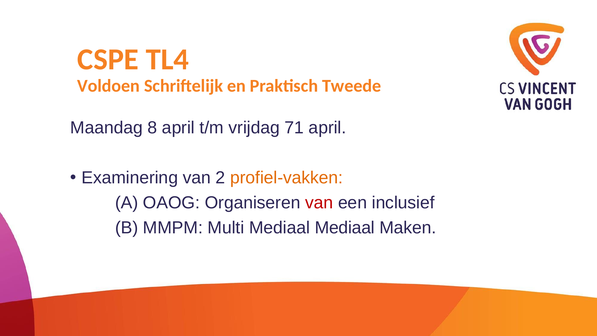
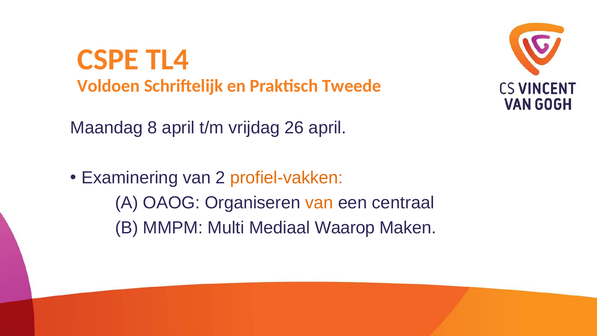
71: 71 -> 26 (294, 128)
van colour: red -> orange (319, 203)
inclusief: inclusief -> centraal (403, 203)
Mediaal Mediaal: Mediaal -> Waarop (345, 228)
